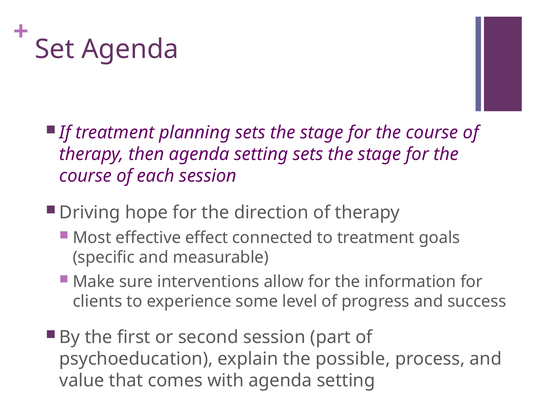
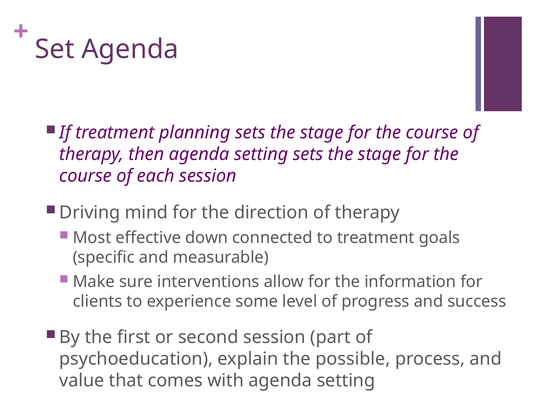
hope: hope -> mind (147, 212)
effect: effect -> down (207, 237)
